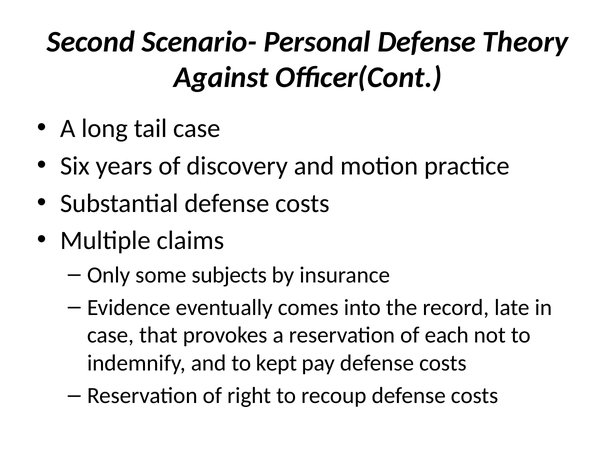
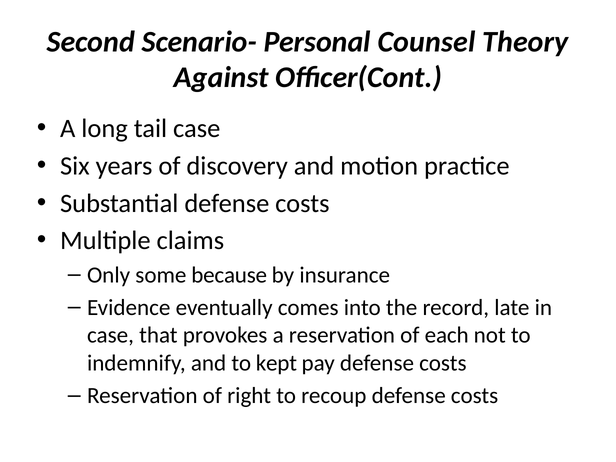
Personal Defense: Defense -> Counsel (427, 42)
subjects: subjects -> because (229, 275)
